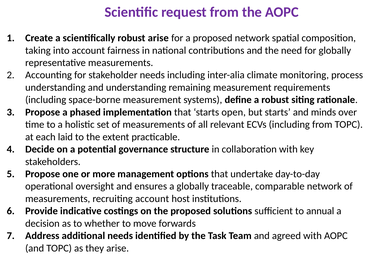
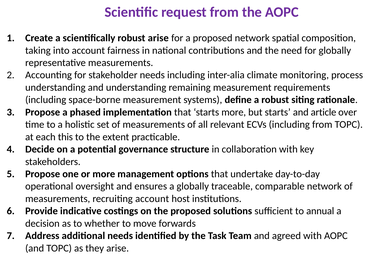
starts open: open -> more (234, 112)
minds: minds -> article (324, 112)
laid: laid -> this (65, 137)
